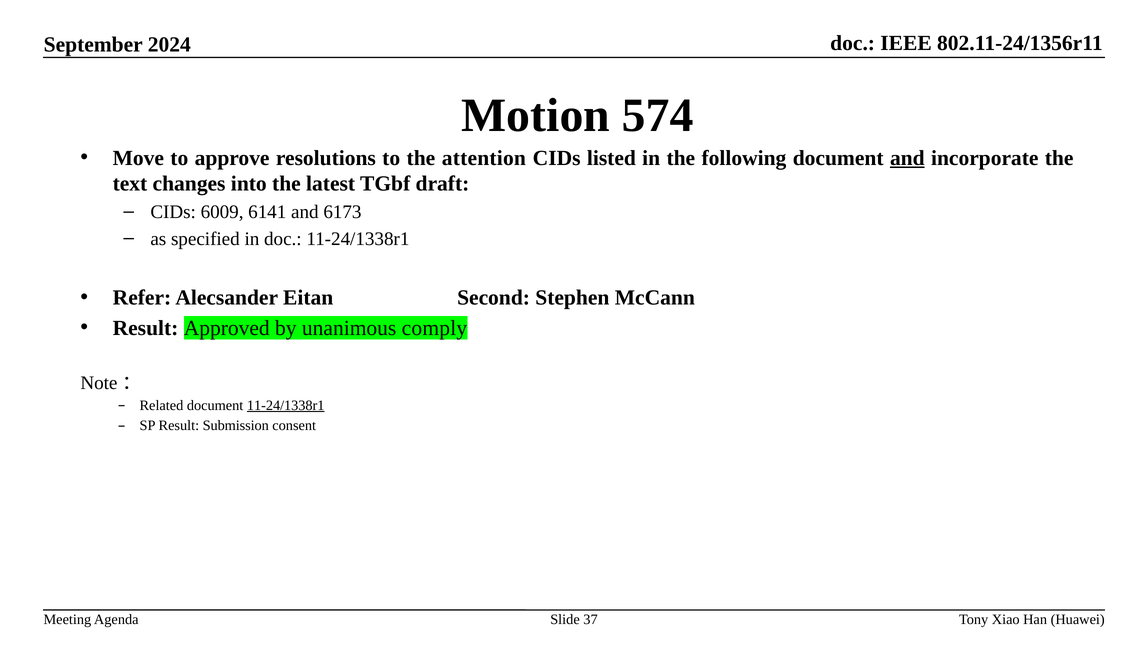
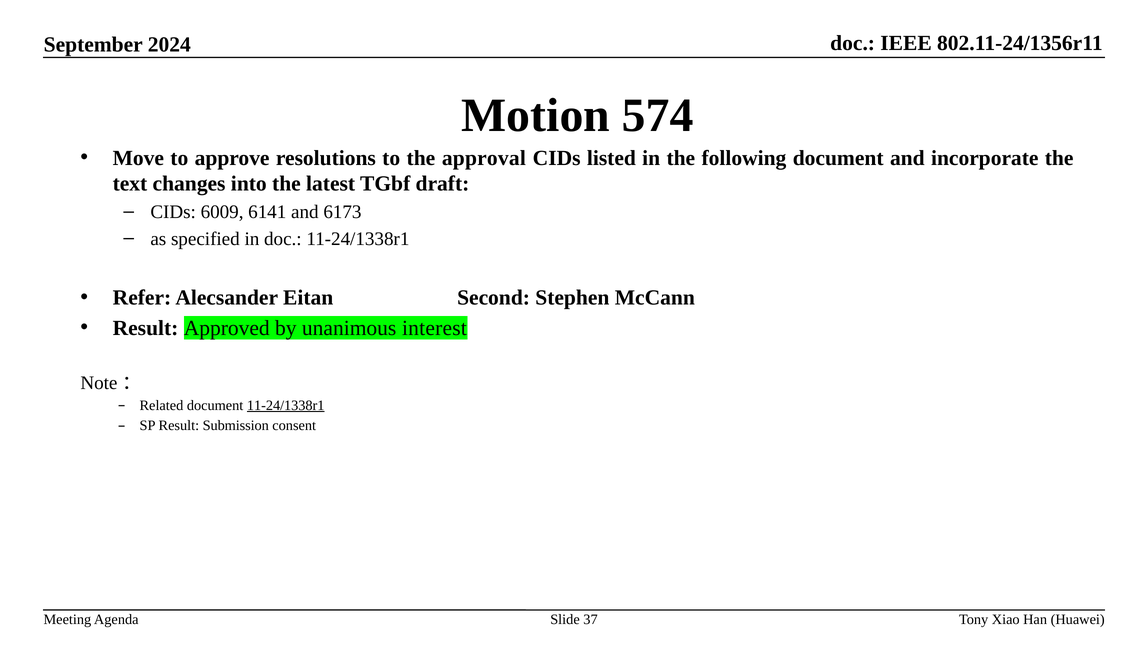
attention: attention -> approval (484, 158)
and underline: present -> none (907, 158)
comply: comply -> interest (434, 328)
